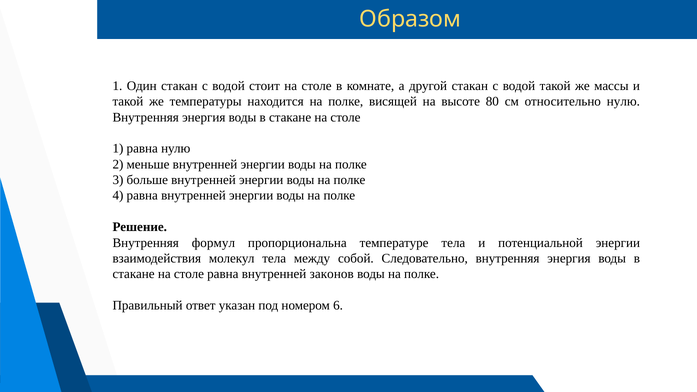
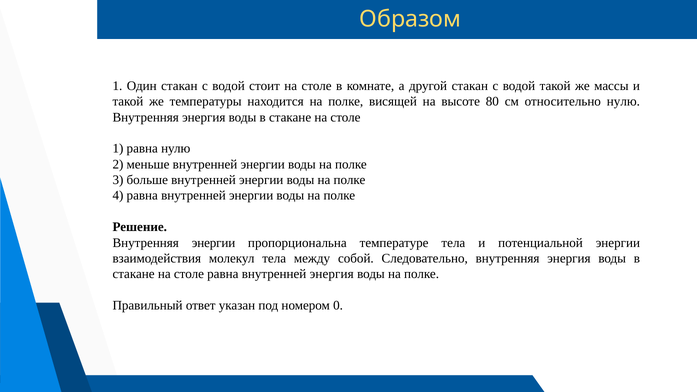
Внутренняя формул: формул -> энергии (214, 243)
внутренней законов: законов -> энергия (332, 274)
6: 6 -> 0 (338, 305)
